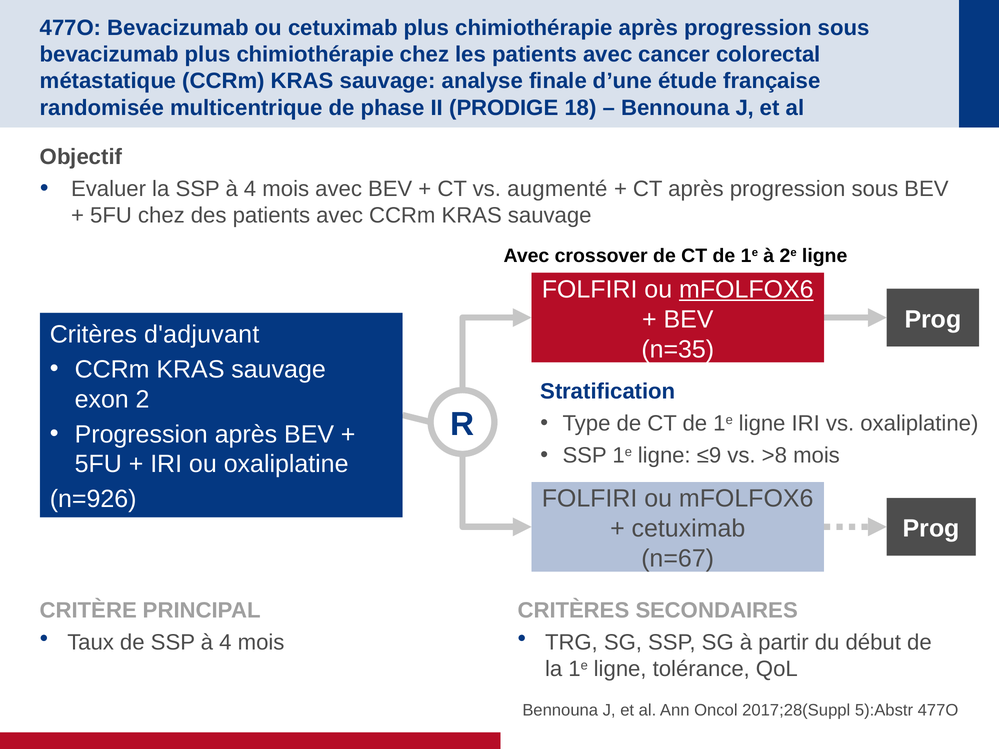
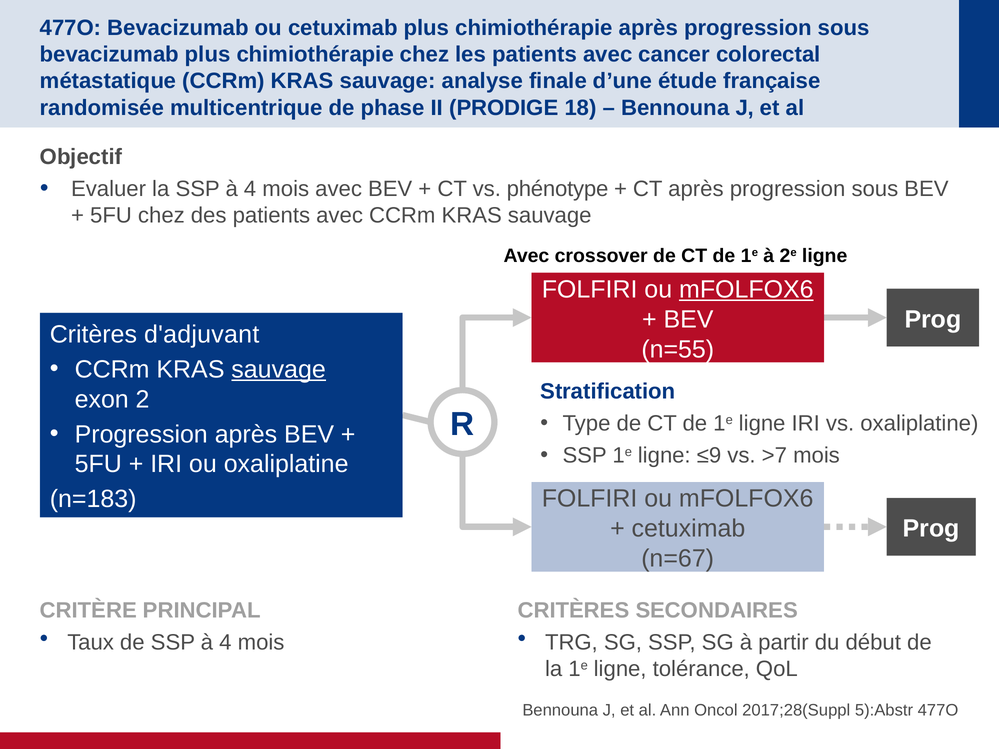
augmenté: augmenté -> phénotype (558, 189)
n=35: n=35 -> n=55 (678, 349)
sauvage underline: none -> present (279, 369)
>8: >8 -> >7 (774, 456)
n=926: n=926 -> n=183 (93, 499)
